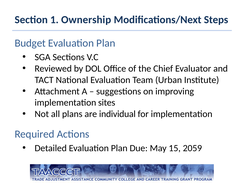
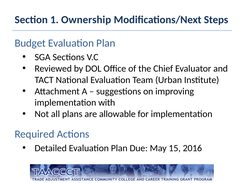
sites: sites -> with (107, 103)
individual: individual -> allowable (117, 114)
2059: 2059 -> 2016 (192, 148)
